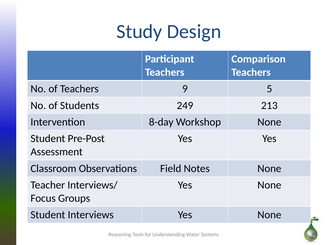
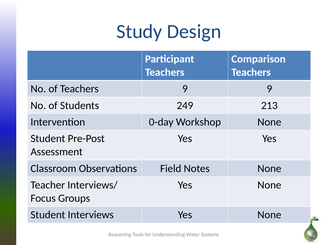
9 5: 5 -> 9 (269, 89)
8-day: 8-day -> 0-day (161, 122)
